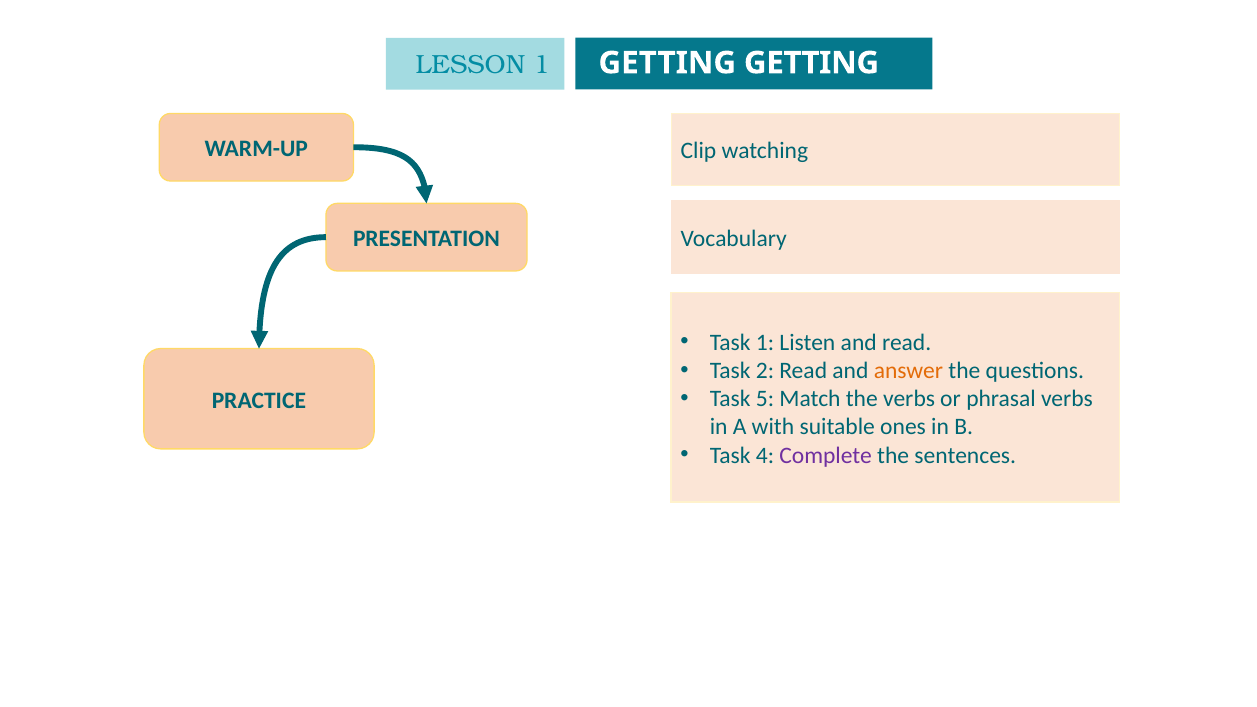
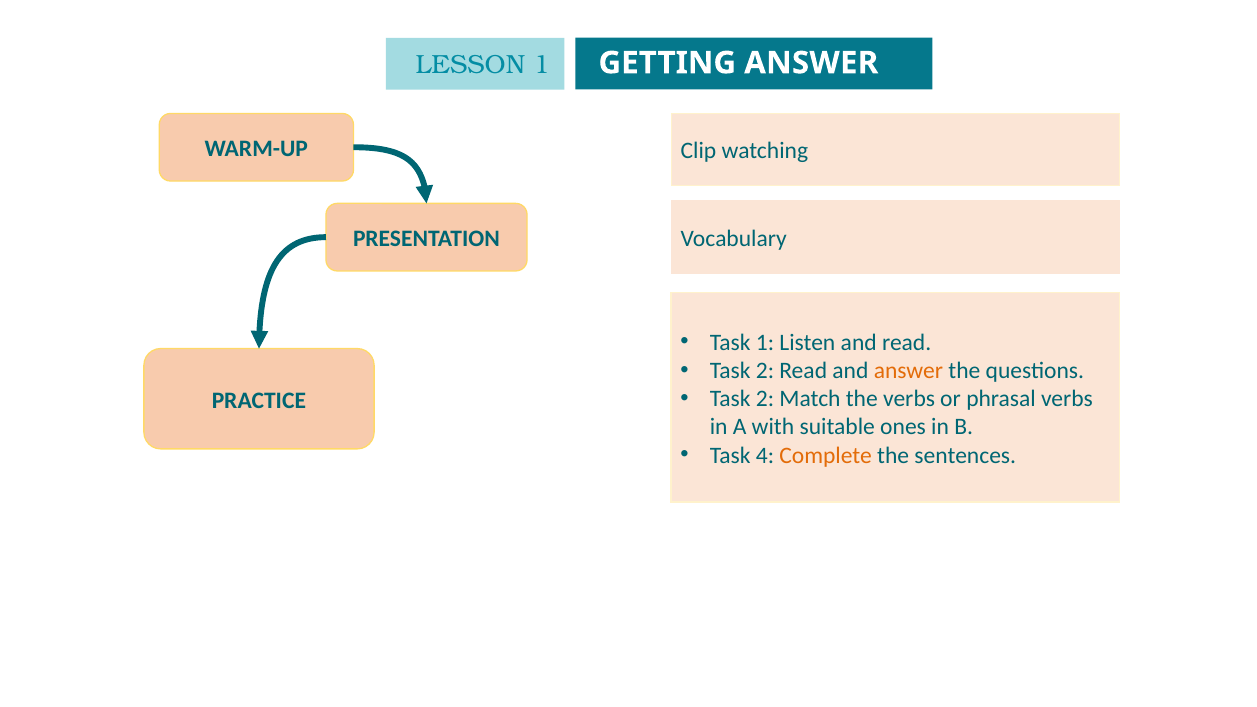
GETTING GETTING: GETTING -> ANSWER (811, 63)
5: 5 -> 2 (765, 399)
Complete colour: purple -> orange (826, 455)
